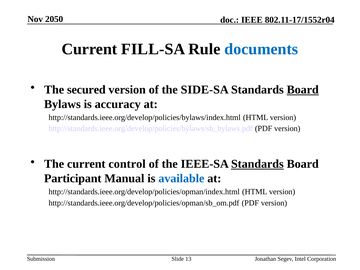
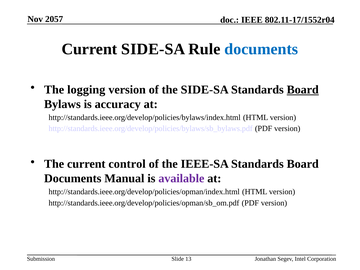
2050: 2050 -> 2057 (54, 19)
Current FILL-SA: FILL-SA -> SIDE-SA (153, 49)
secured: secured -> logging (86, 90)
Standards underline: present -> none (257, 164)
Participant: Participant -> Documents (73, 178)
available colour: blue -> purple (181, 178)
